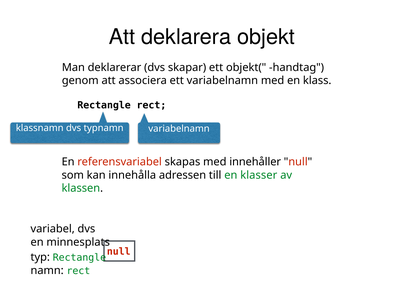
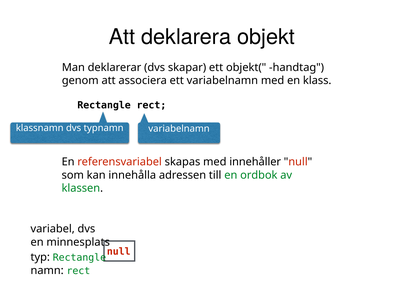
klasser: klasser -> ordbok (259, 175)
